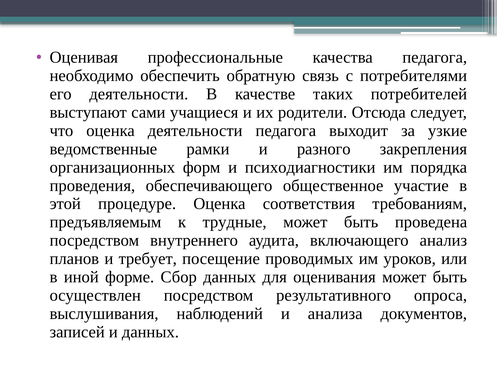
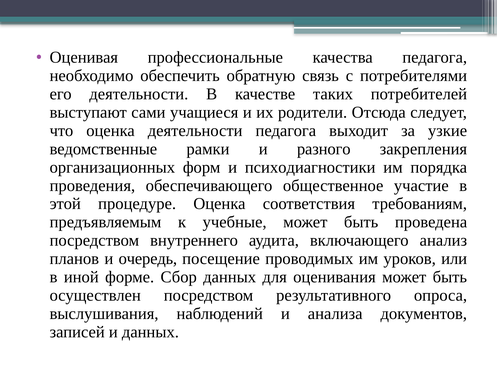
трудные: трудные -> учебные (235, 222)
требует: требует -> очередь (148, 259)
